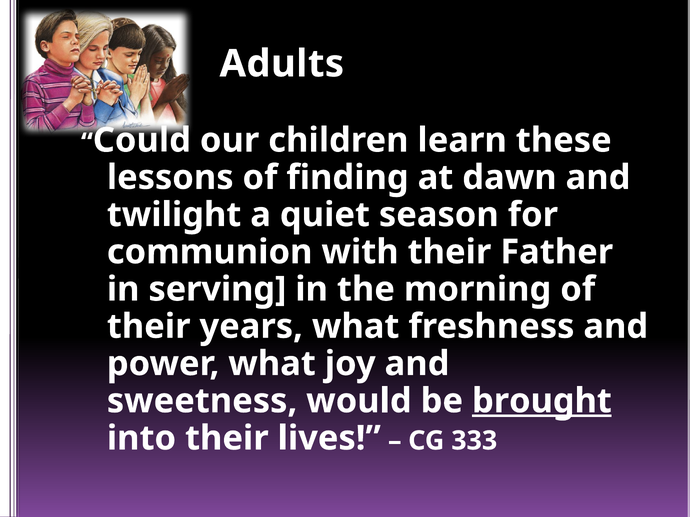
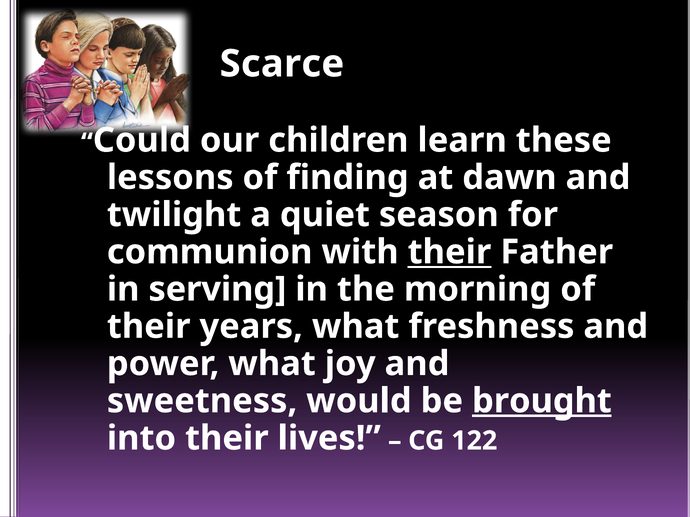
Adults: Adults -> Scarce (282, 64)
their underline: none -> present (449, 252)
333: 333 -> 122 (474, 441)
